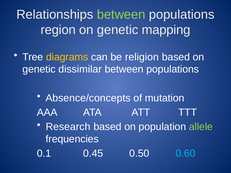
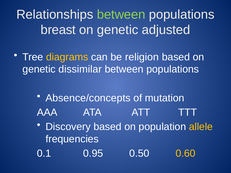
region: region -> breast (58, 30)
mapping: mapping -> adjusted (166, 30)
Research: Research -> Discovery (68, 127)
allele colour: light green -> yellow (201, 127)
0.45: 0.45 -> 0.95 (93, 154)
0.60 colour: light blue -> yellow (186, 154)
